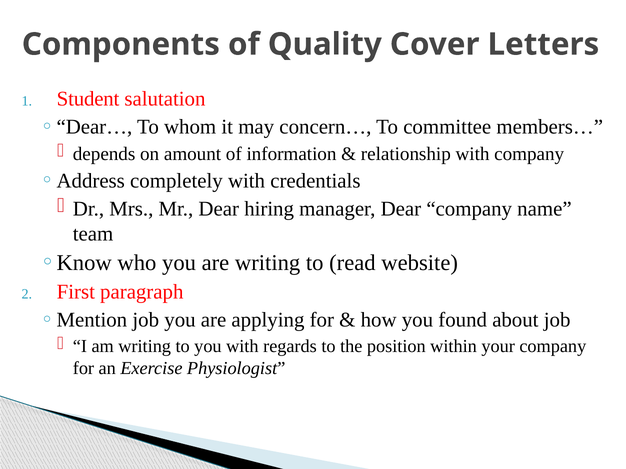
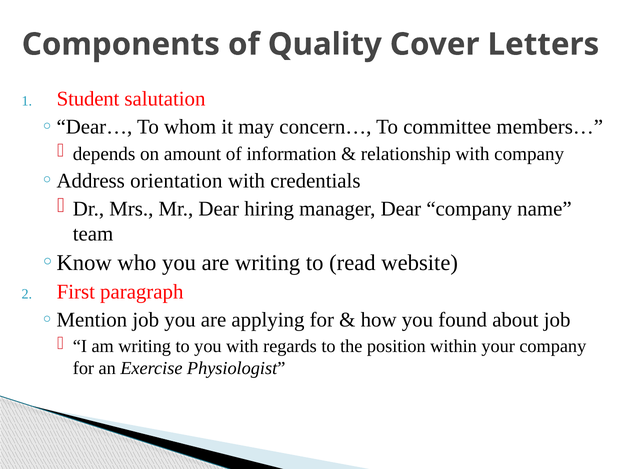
completely: completely -> orientation (176, 181)
